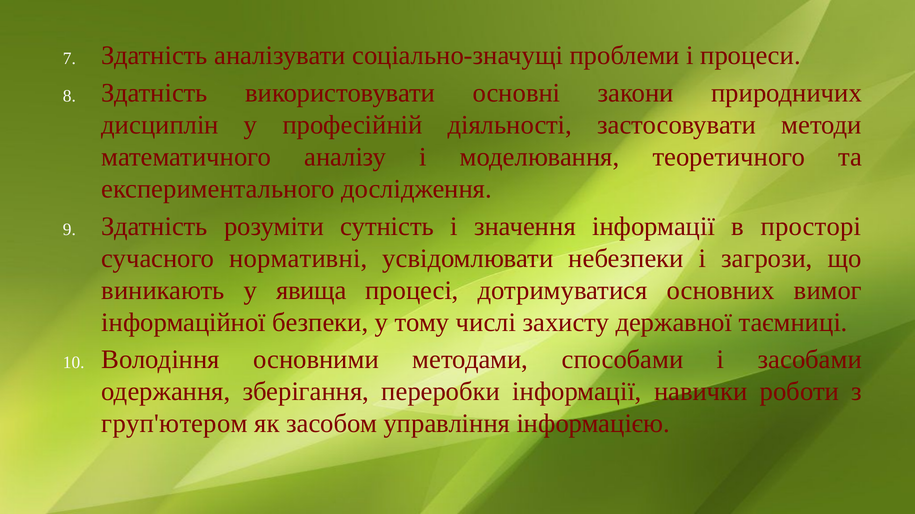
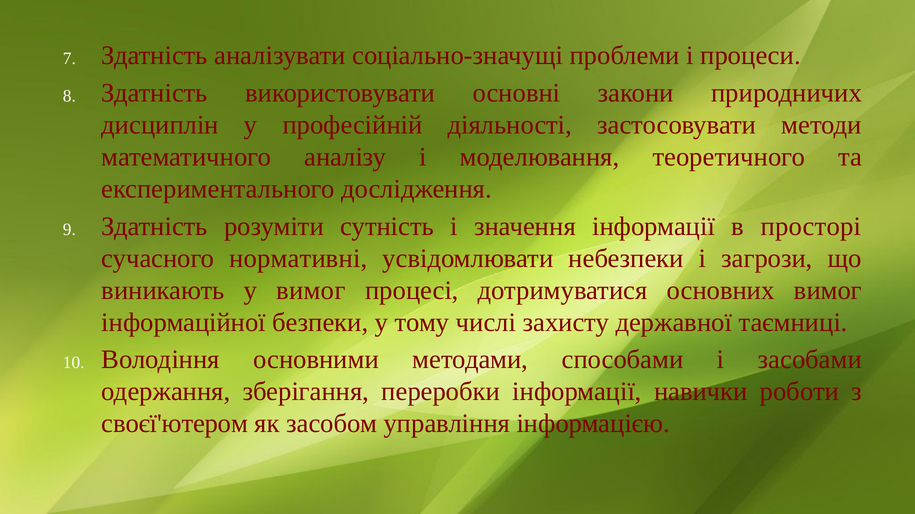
у явища: явища -> вимог (311, 291)
груп'ютером: груп'ютером -> своєї'ютером (175, 424)
